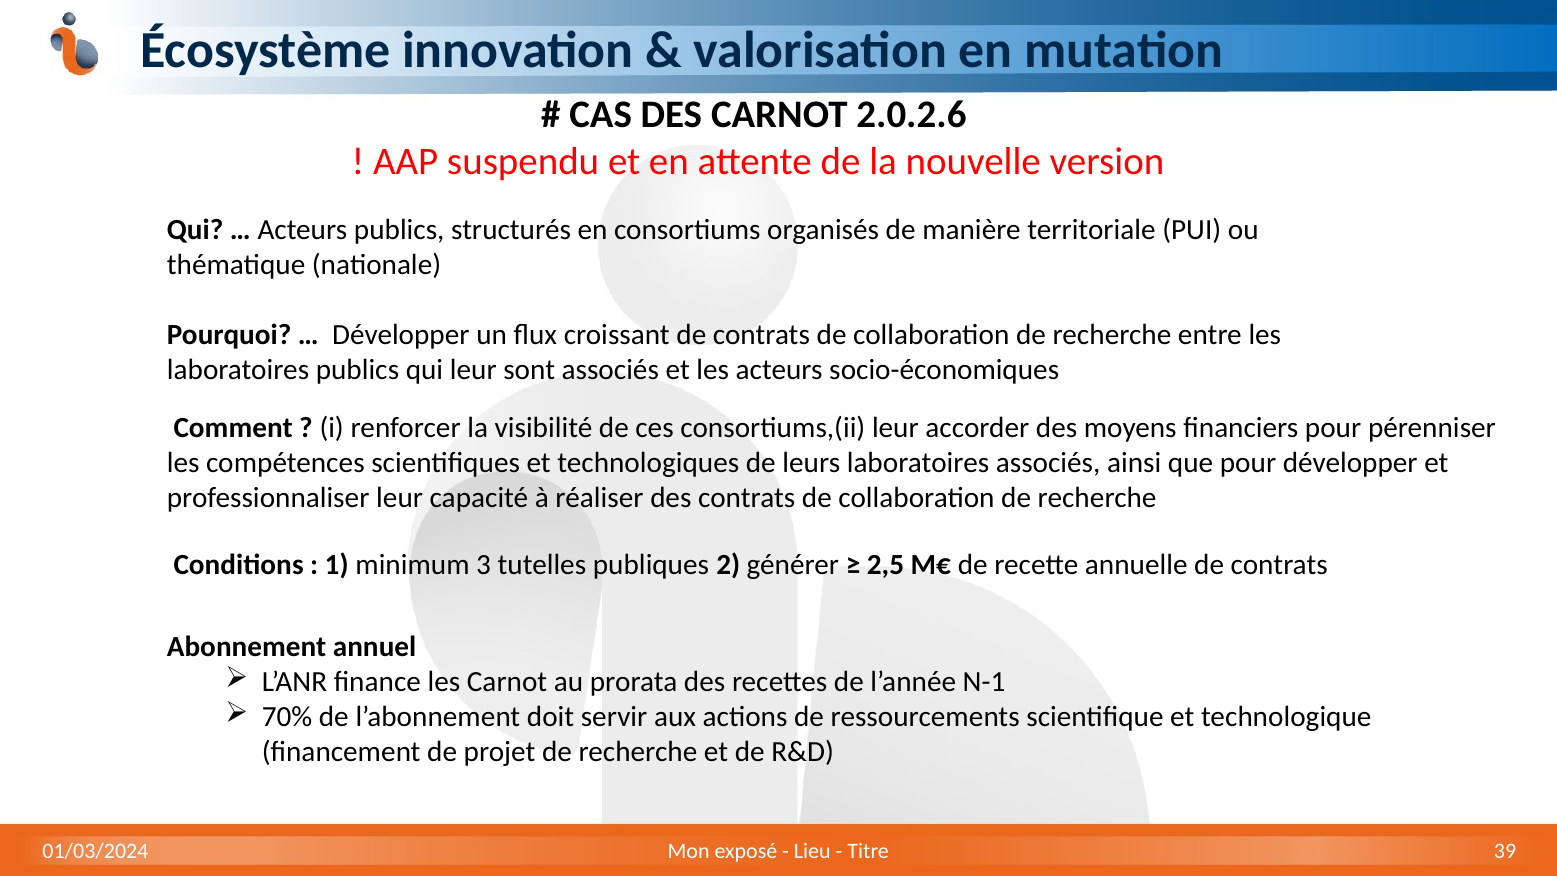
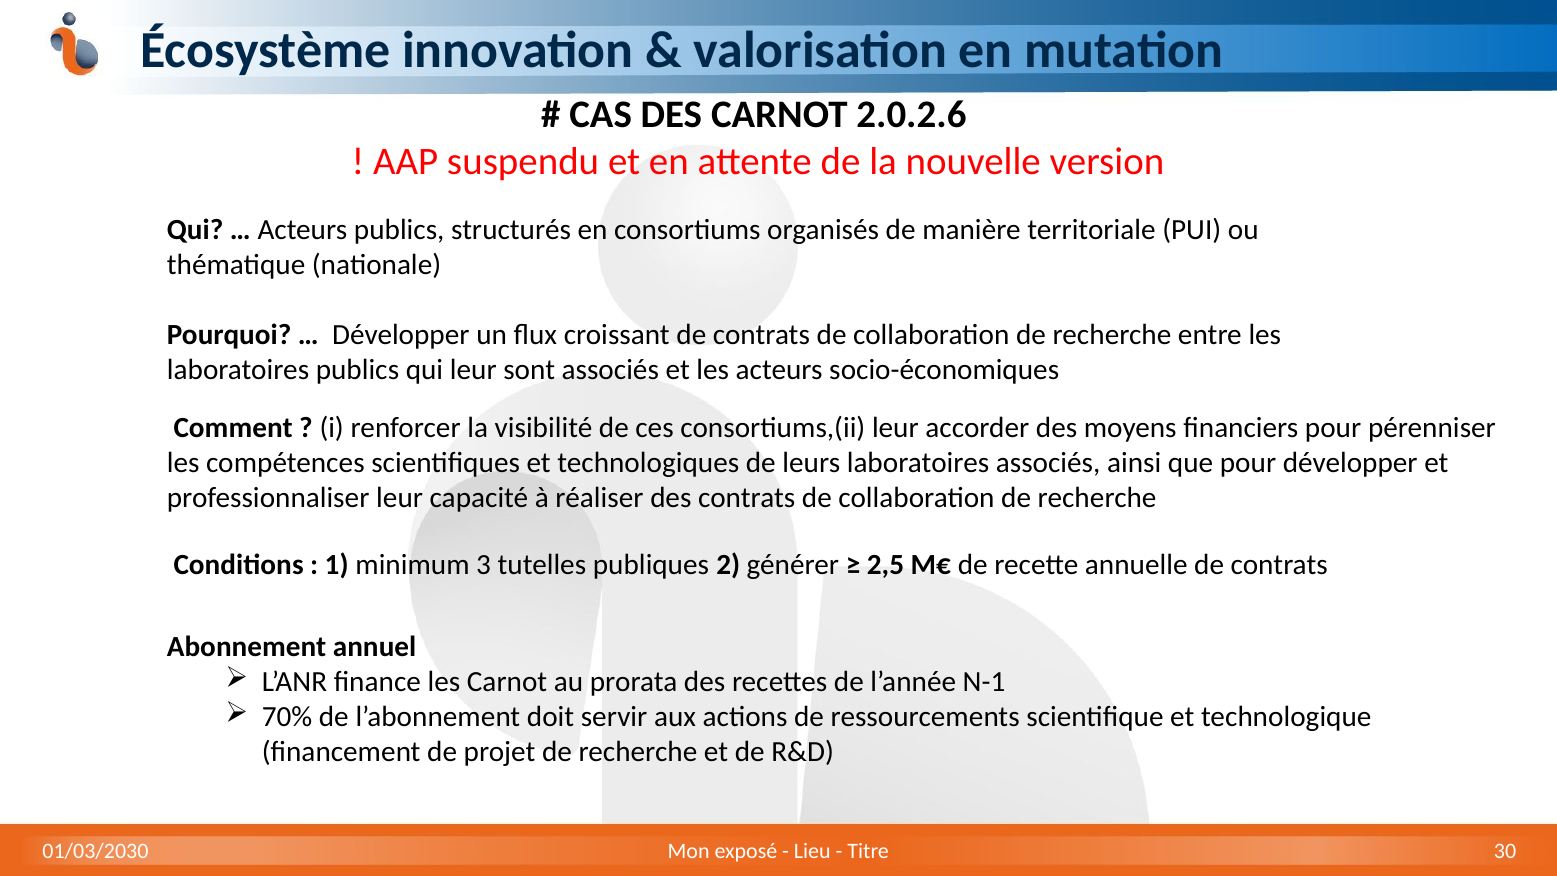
01/03/2024: 01/03/2024 -> 01/03/2030 (95, 851)
39: 39 -> 30 (1505, 851)
